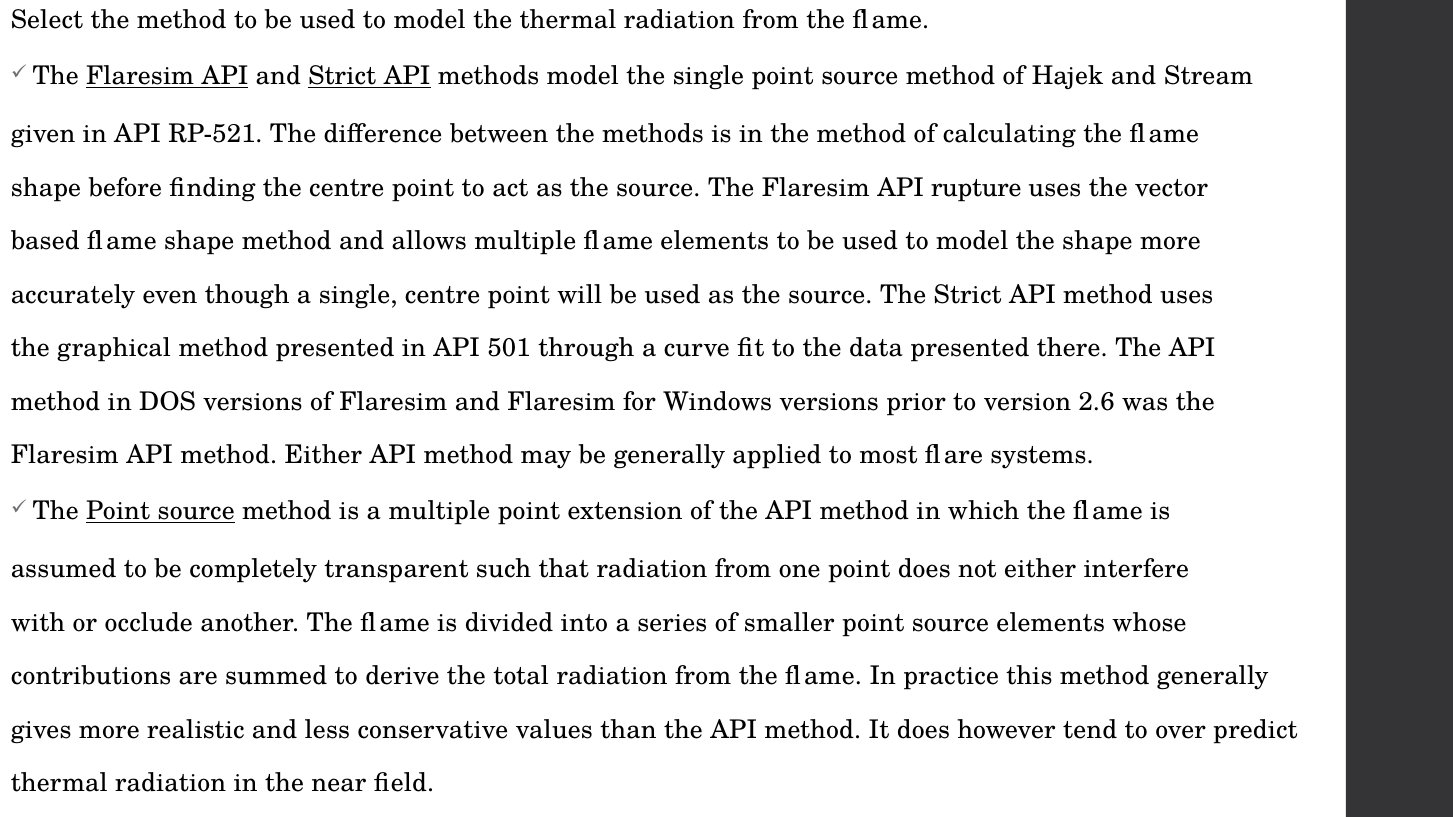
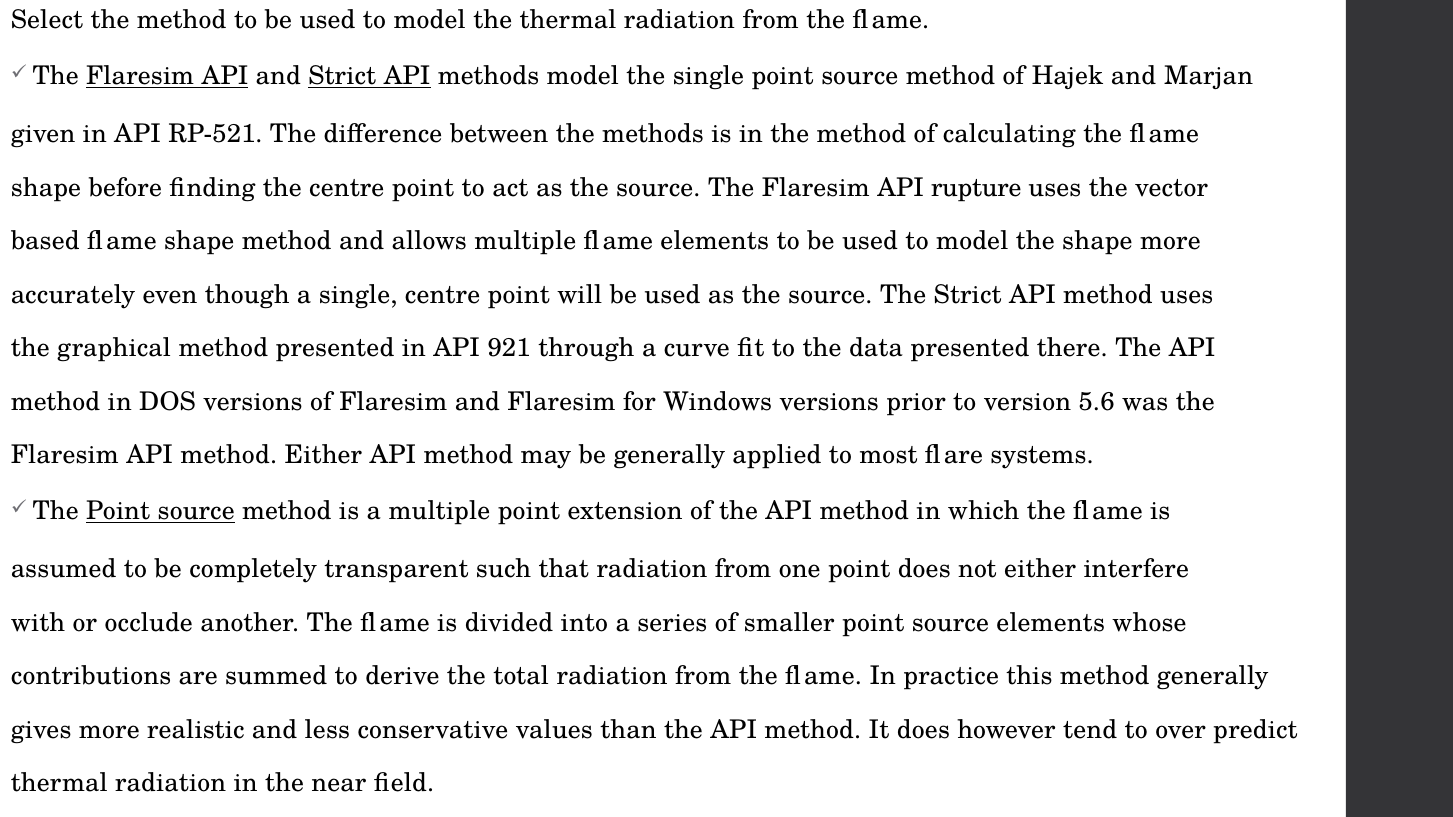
Stream: Stream -> Marjan (1209, 76)
501: 501 -> 921 (509, 349)
2.6: 2.6 -> 5.6 (1097, 402)
